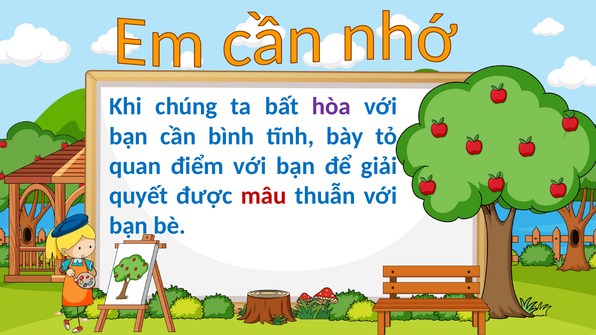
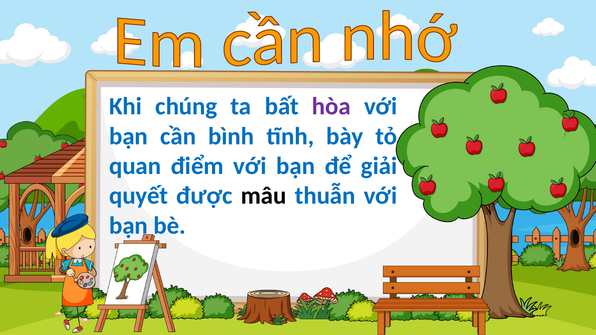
mâu colour: red -> black (264, 196)
